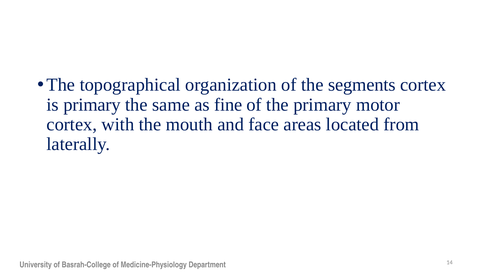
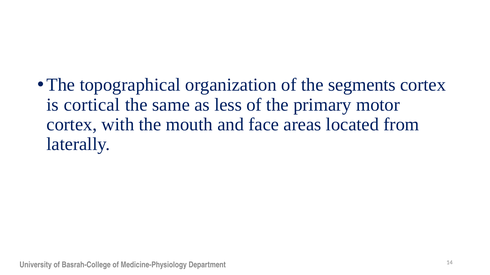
is primary: primary -> cortical (92, 105)
fine: fine -> less (228, 105)
